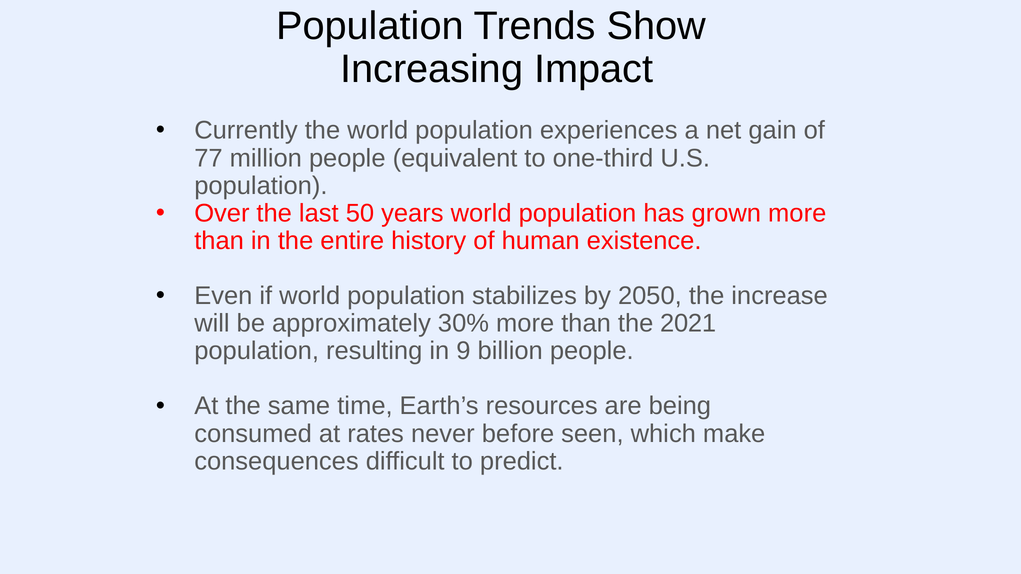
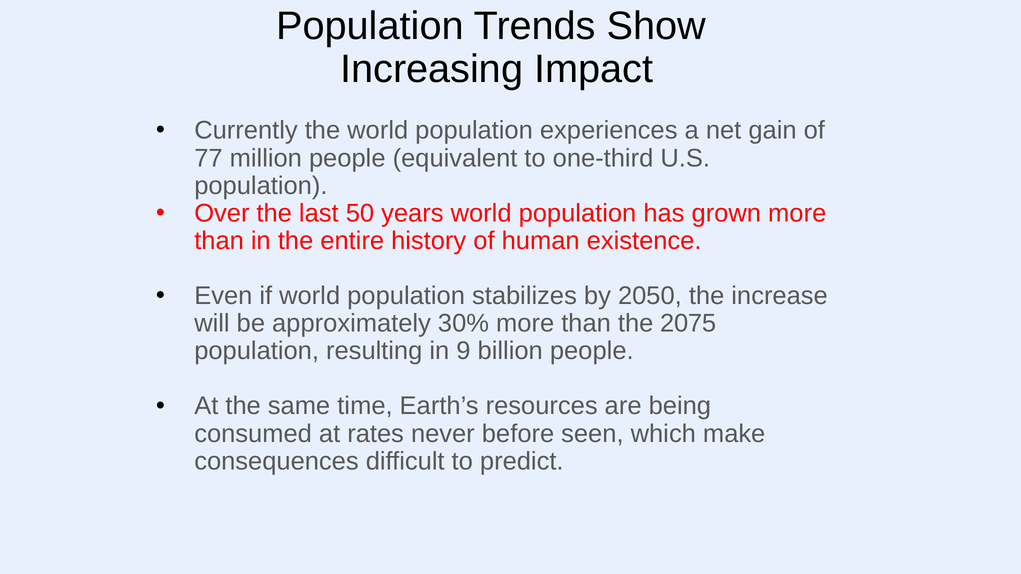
2021: 2021 -> 2075 (688, 324)
